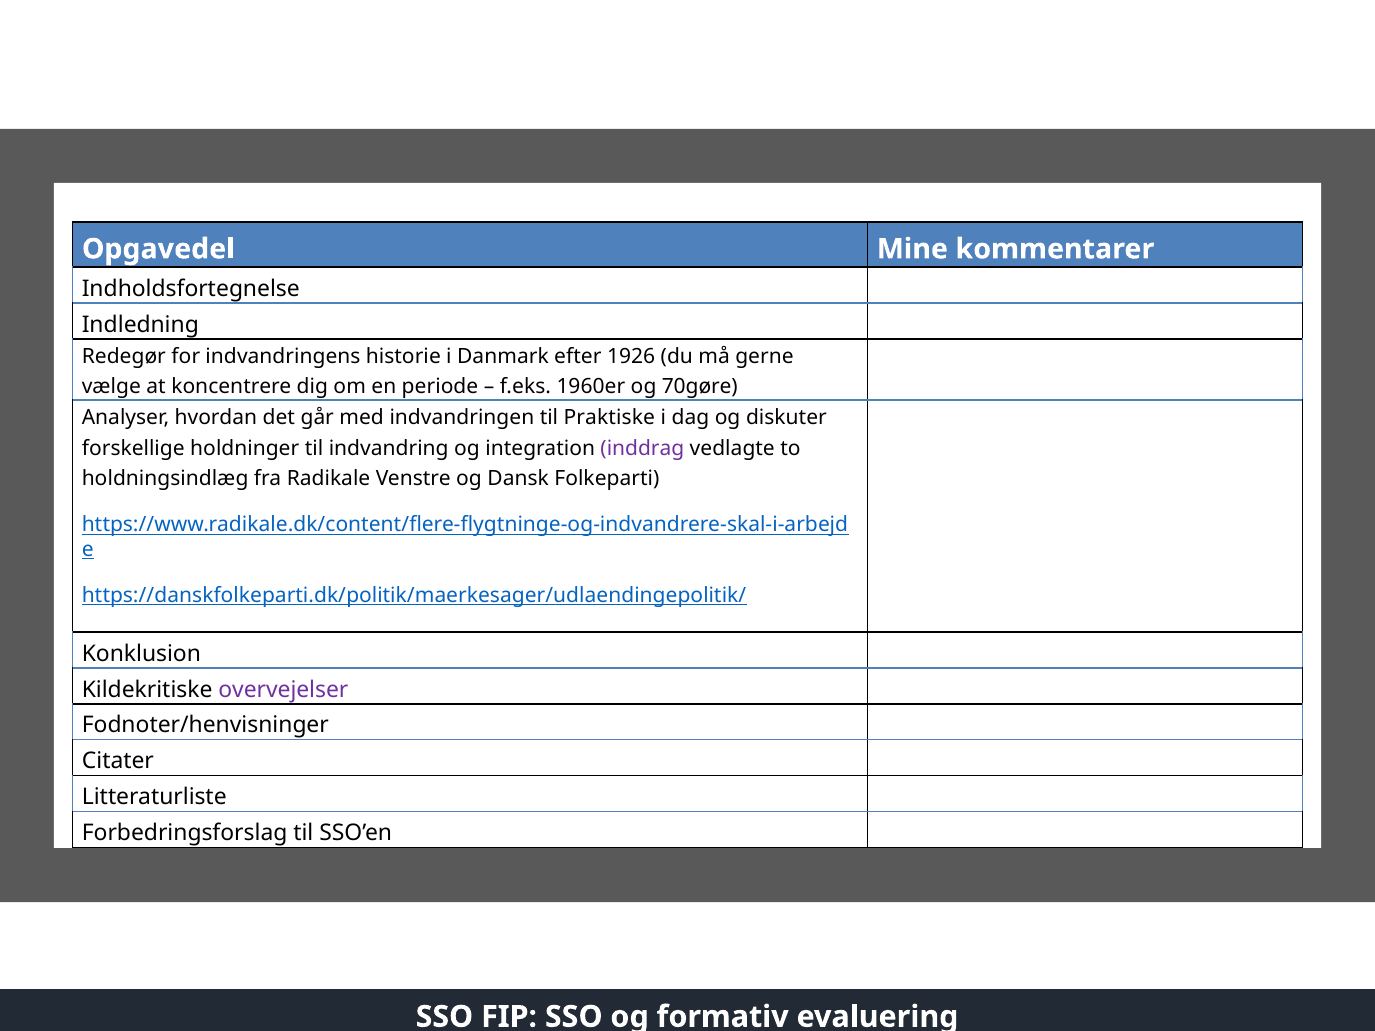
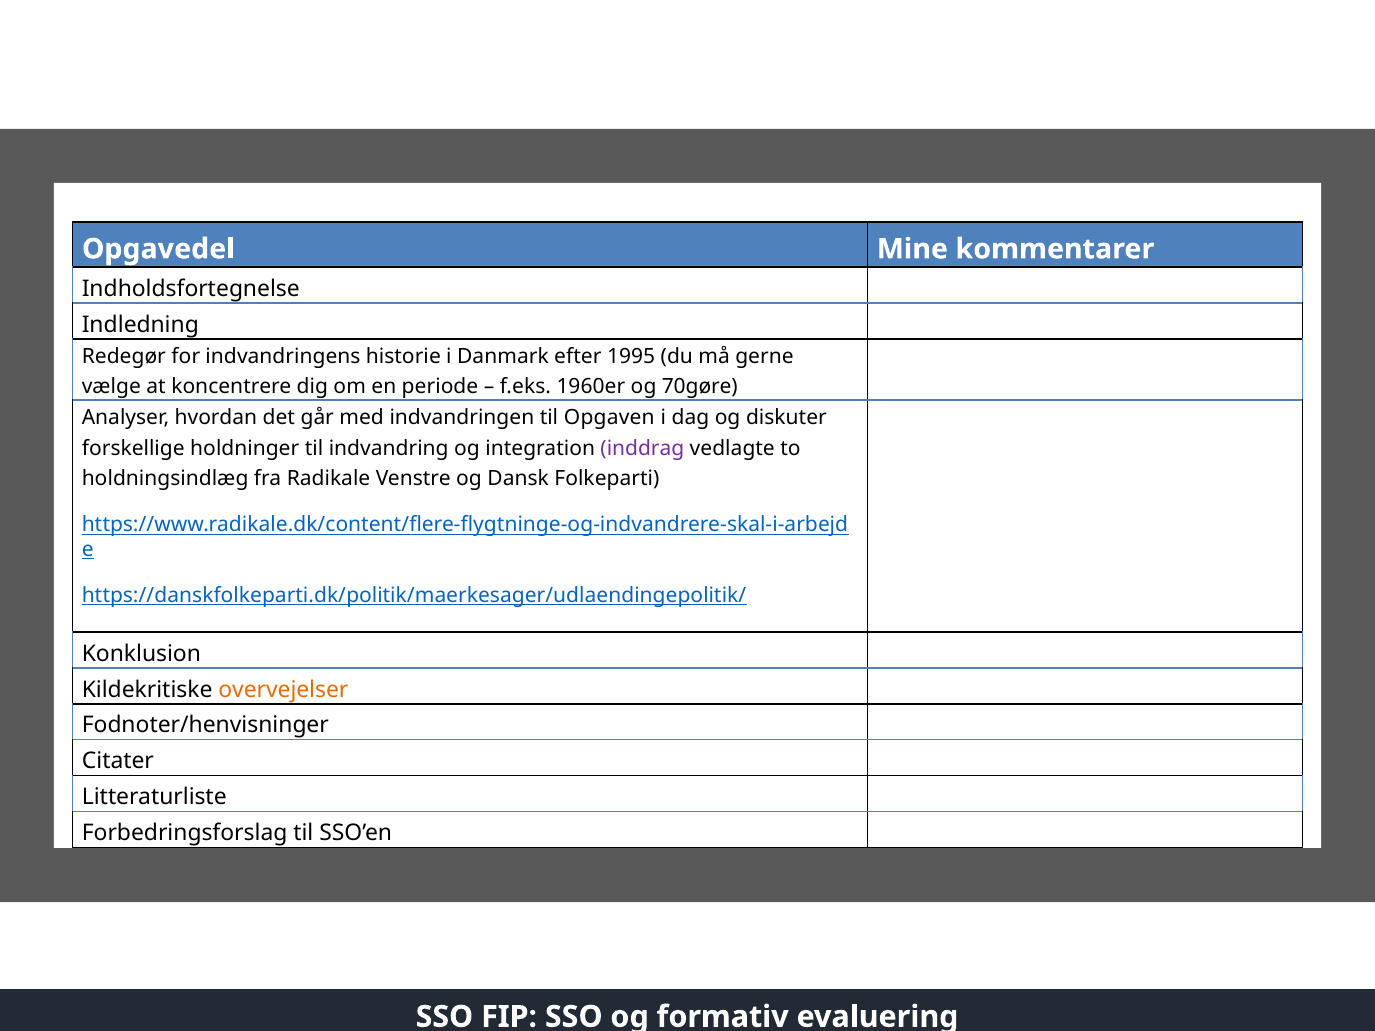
1926: 1926 -> 1995 (631, 356)
Praktiske: Praktiske -> Opgaven (609, 418)
overvejelser colour: purple -> orange (283, 690)
